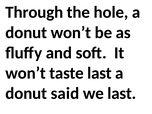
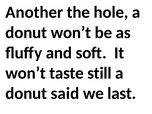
Through: Through -> Another (34, 12)
taste last: last -> still (99, 73)
